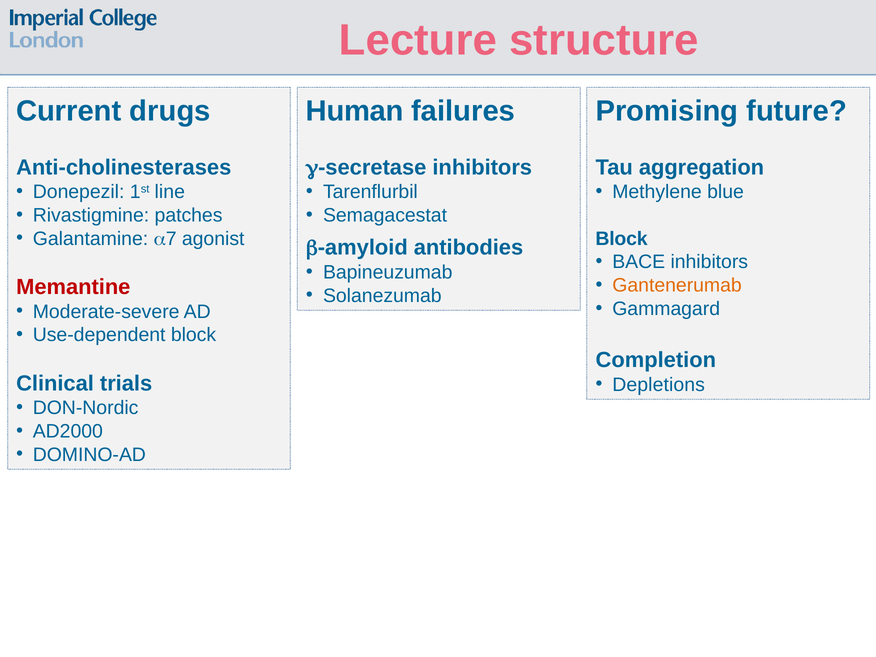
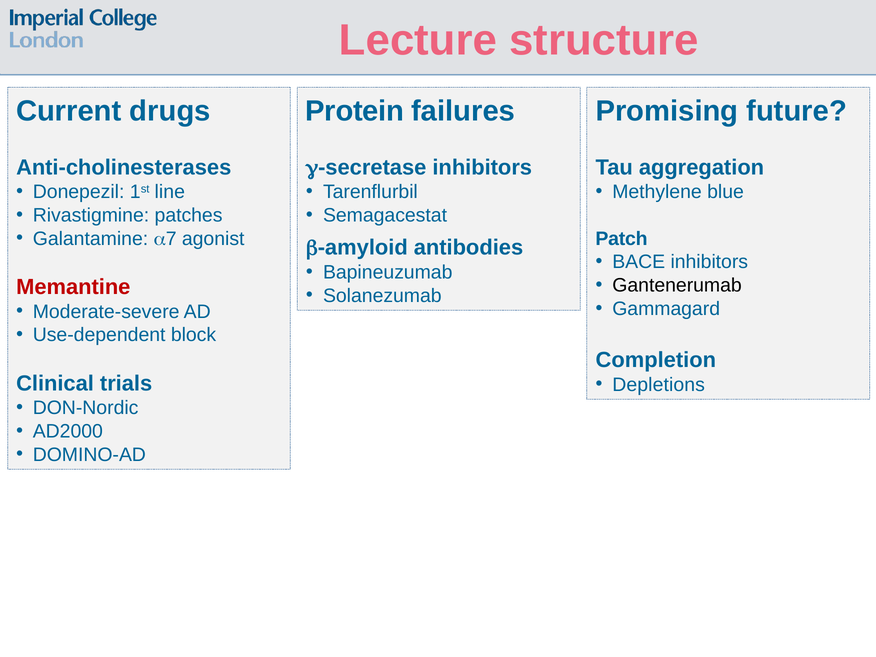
Human: Human -> Protein (355, 111)
Block: Block -> Patch (622, 239)
Gantenerumab colour: orange -> black (677, 285)
